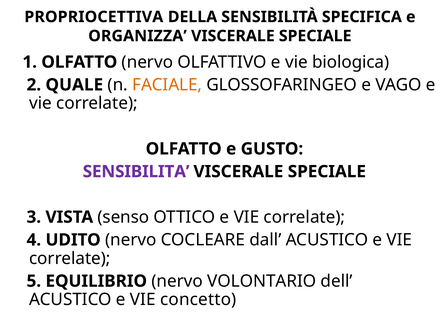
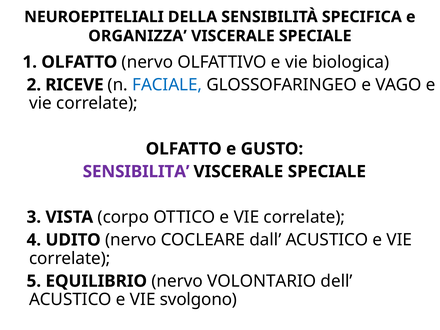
PROPRIOCETTIVA: PROPRIOCETTIVA -> NEUROEPITELIALI (94, 17)
QUALE: QUALE -> RICEVE (74, 85)
FACIALE colour: orange -> blue (167, 85)
senso: senso -> corpo (123, 217)
concetto: concetto -> svolgono (198, 300)
